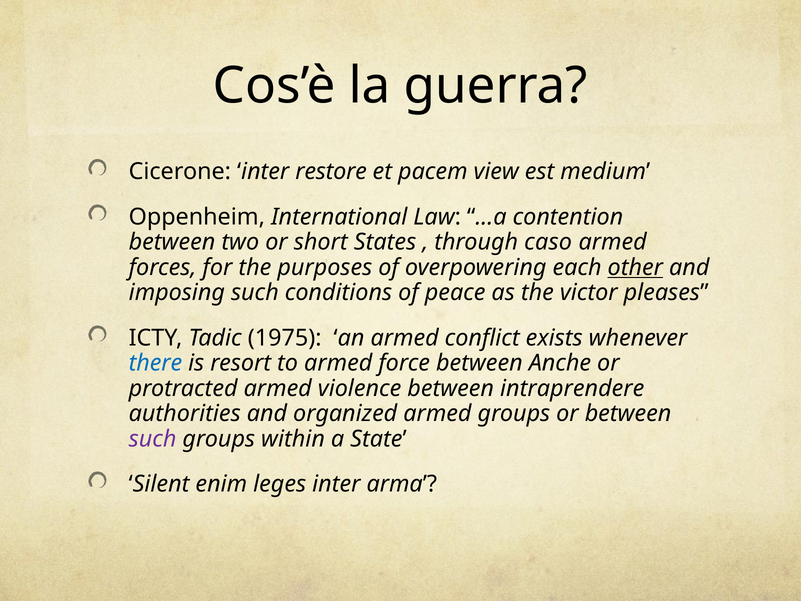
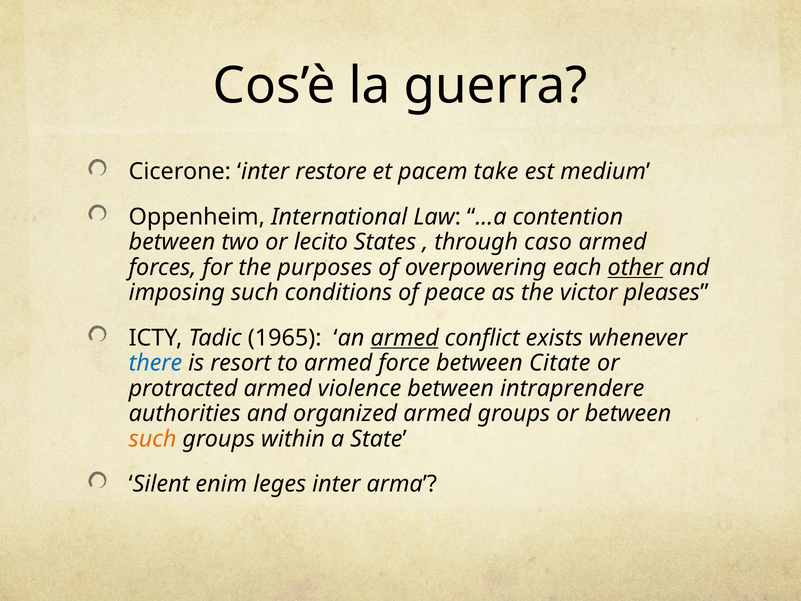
view: view -> take (496, 172)
short: short -> lecito (321, 242)
1975: 1975 -> 1965 (285, 338)
armed underline: none -> present (405, 338)
Anche: Anche -> Citate (560, 363)
such colour: purple -> orange (153, 439)
